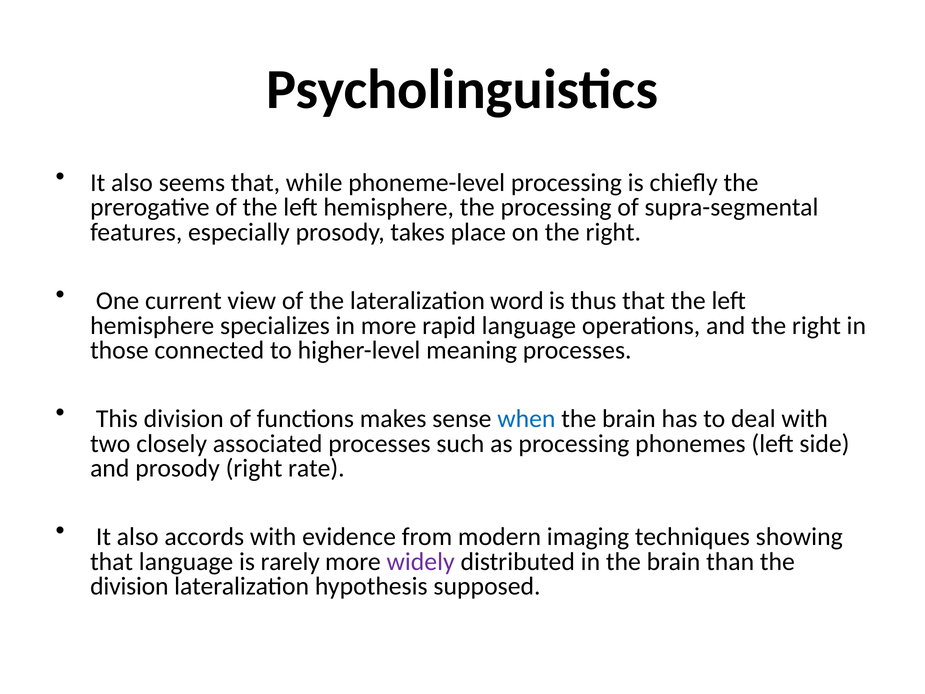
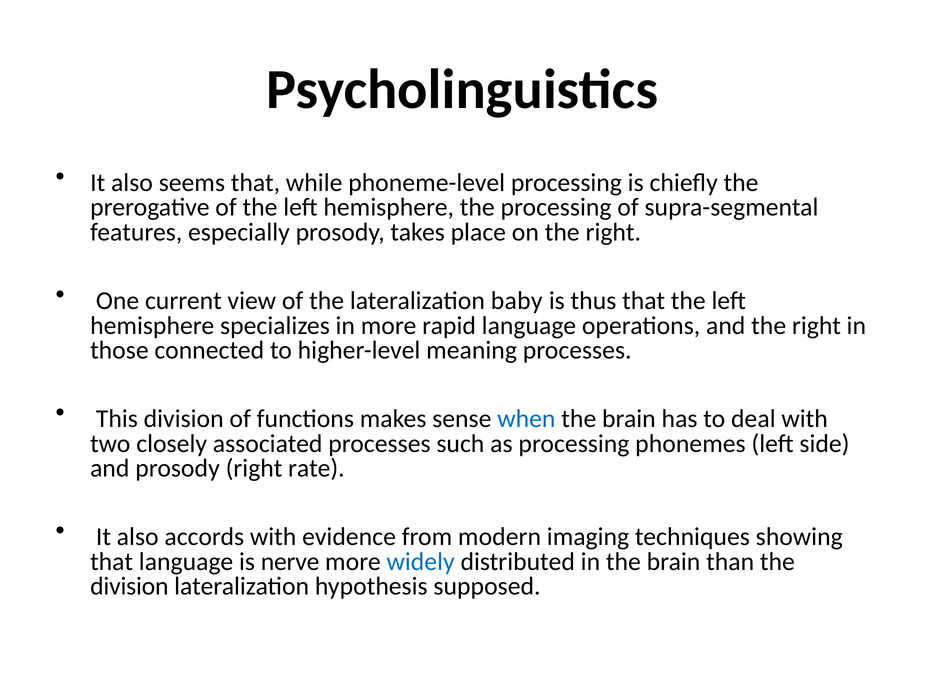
word: word -> baby (517, 301)
rarely: rarely -> nerve (290, 561)
widely colour: purple -> blue (421, 561)
